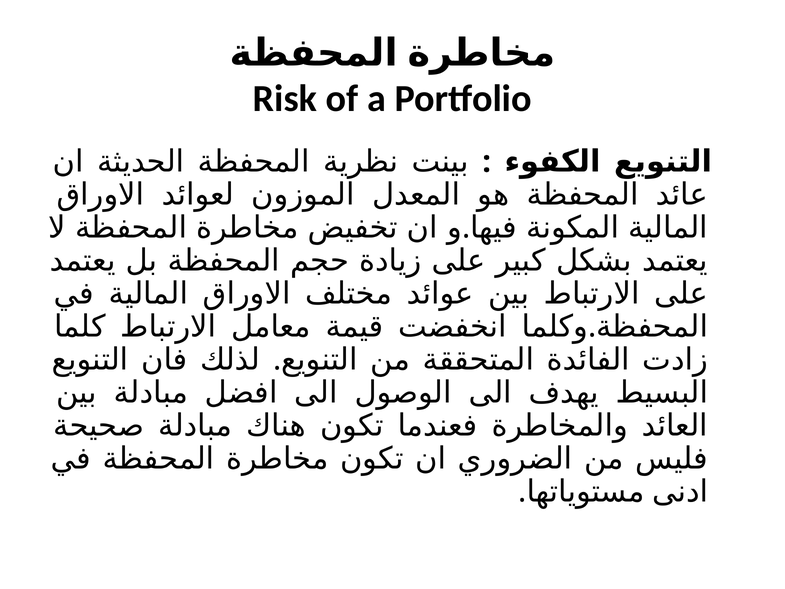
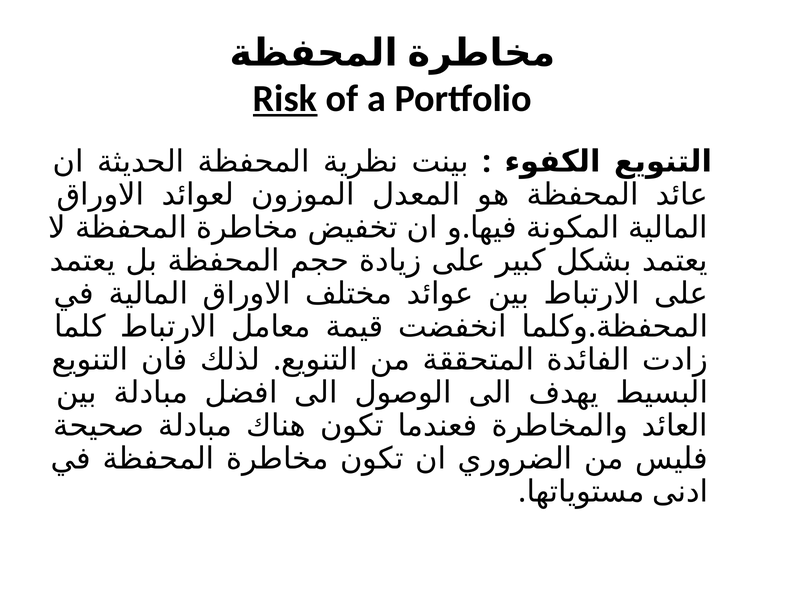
Risk underline: none -> present (285, 99)
